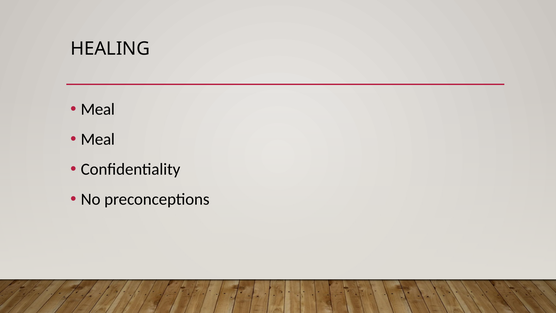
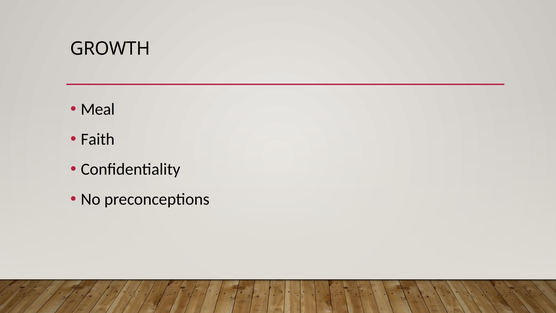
HEALING: HEALING -> GROWTH (110, 49)
Meal: Meal -> Faith (98, 139)
